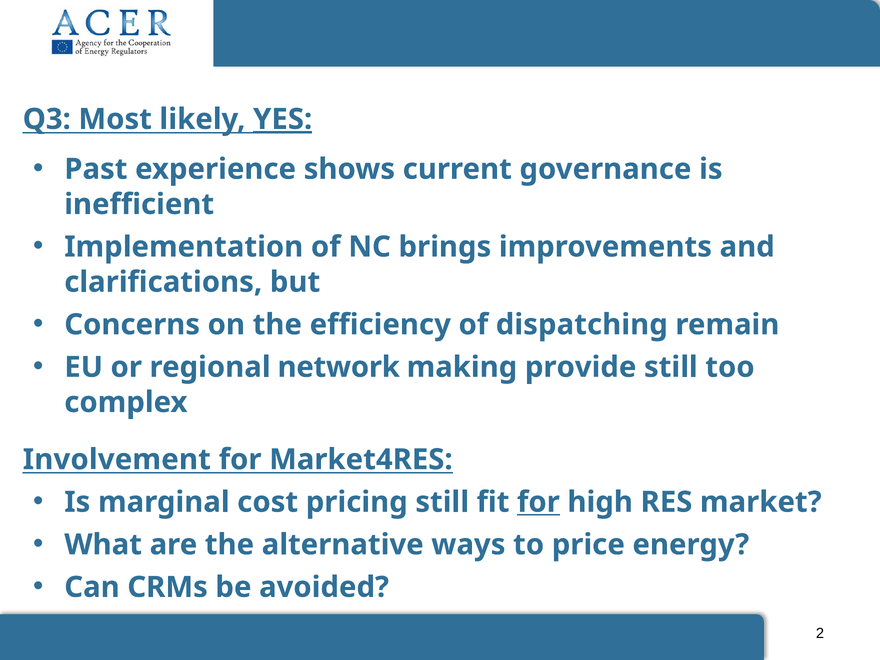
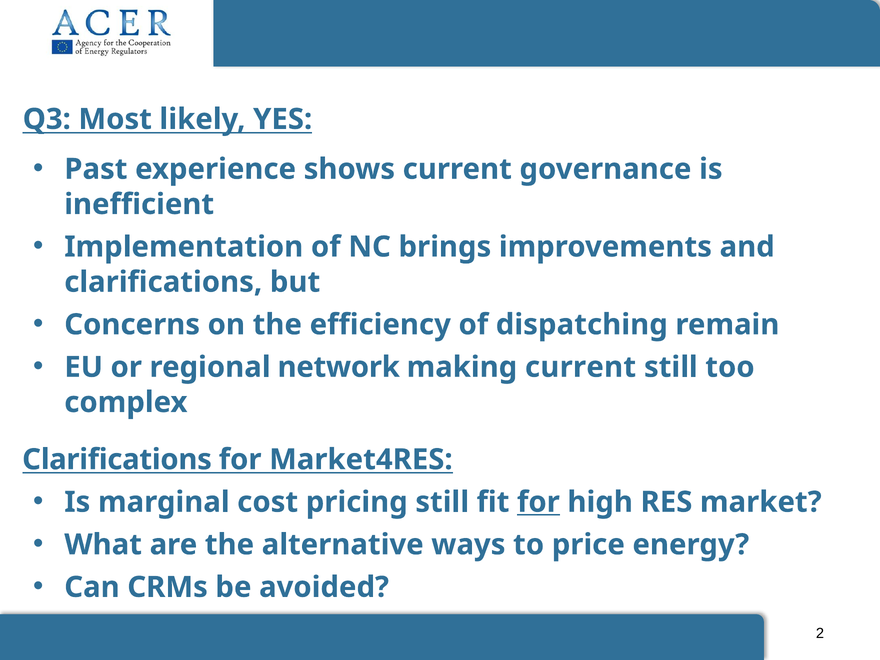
YES underline: present -> none (283, 119)
making provide: provide -> current (581, 367)
Involvement: Involvement -> Clarifications (117, 460)
